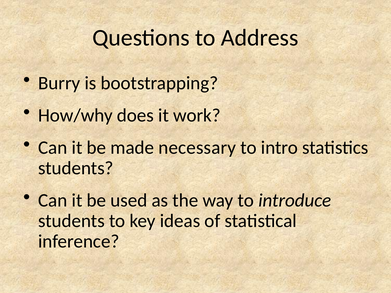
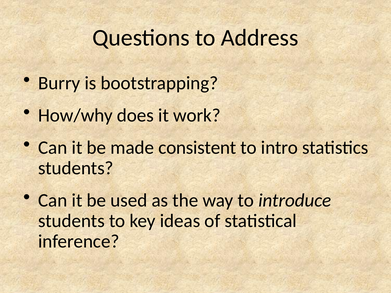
necessary: necessary -> consistent (197, 148)
